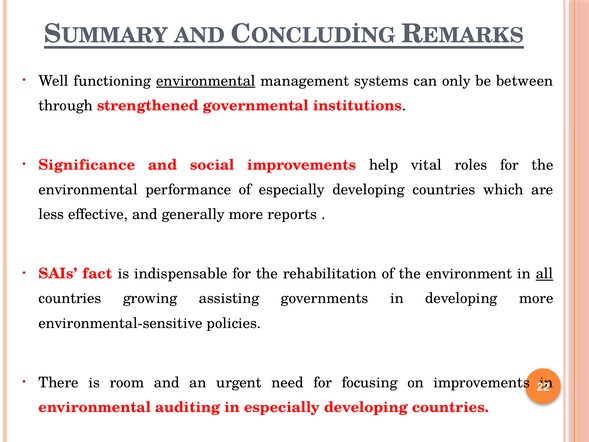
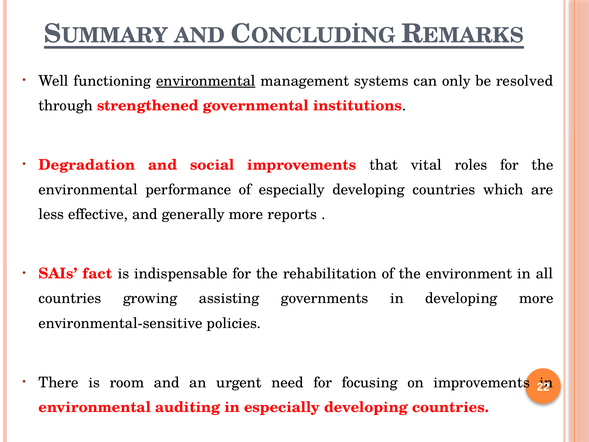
between: between -> resolved (525, 81)
Significance: Significance -> Degradation (87, 165)
help: help -> that (384, 165)
all underline: present -> none (545, 274)
